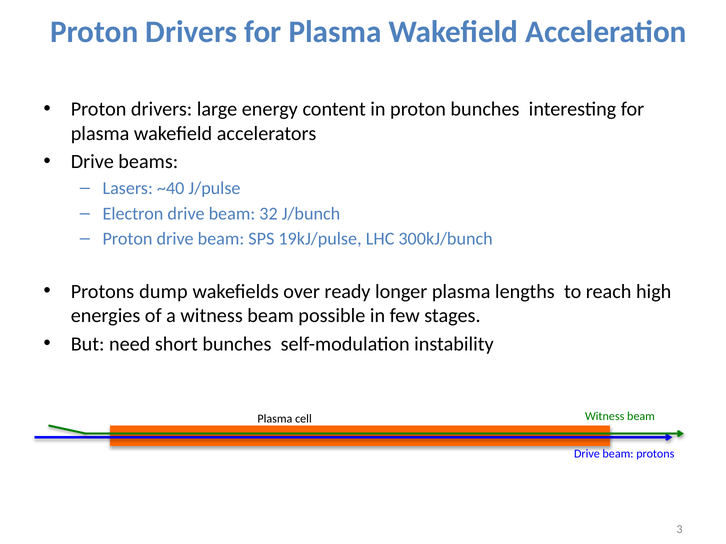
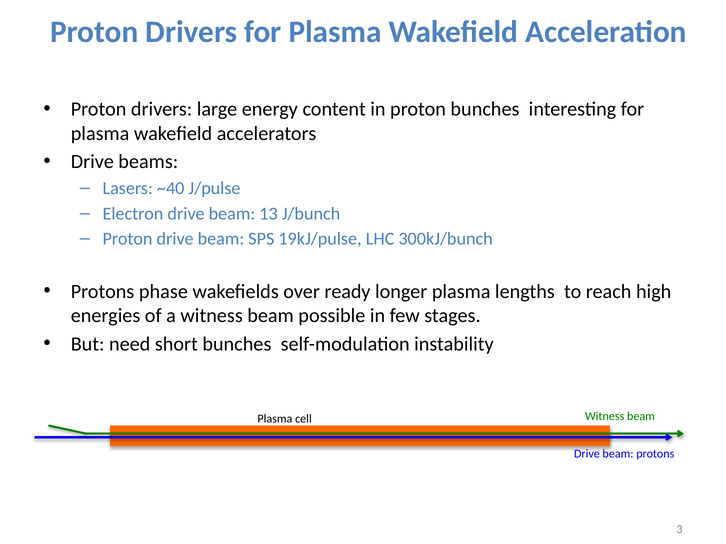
32: 32 -> 13 (269, 214)
dump: dump -> phase (163, 292)
